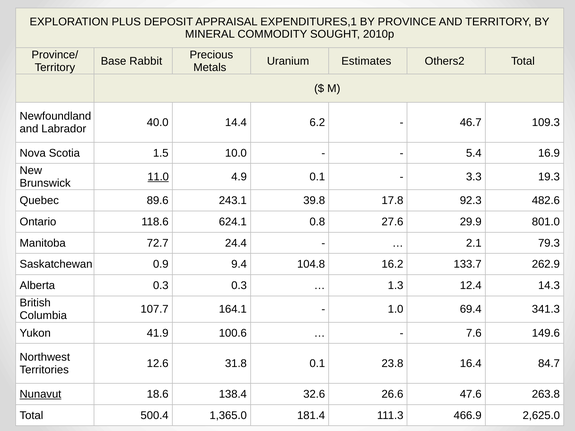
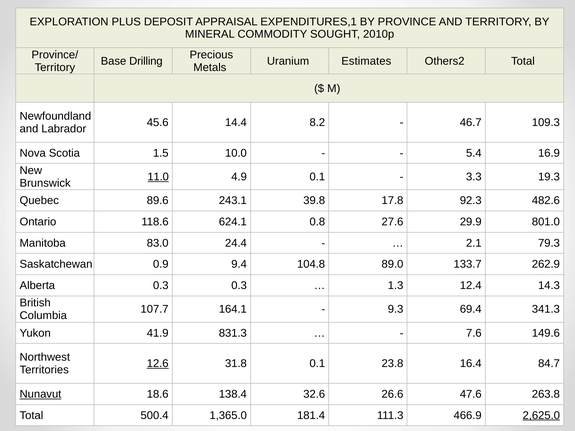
Rabbit: Rabbit -> Drilling (146, 61)
40.0: 40.0 -> 45.6 (158, 123)
6.2: 6.2 -> 8.2 (317, 123)
72.7: 72.7 -> 83.0 (158, 243)
16.2: 16.2 -> 89.0 (392, 264)
1.0: 1.0 -> 9.3 (396, 309)
100.6: 100.6 -> 831.3 (233, 333)
12.6 underline: none -> present (158, 364)
2,625.0 underline: none -> present (541, 416)
